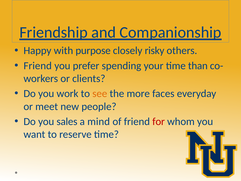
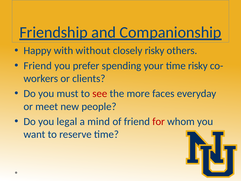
purpose: purpose -> without (93, 51)
time than: than -> risky (198, 66)
work: work -> must (67, 93)
see colour: orange -> red (100, 93)
sales: sales -> legal (67, 121)
